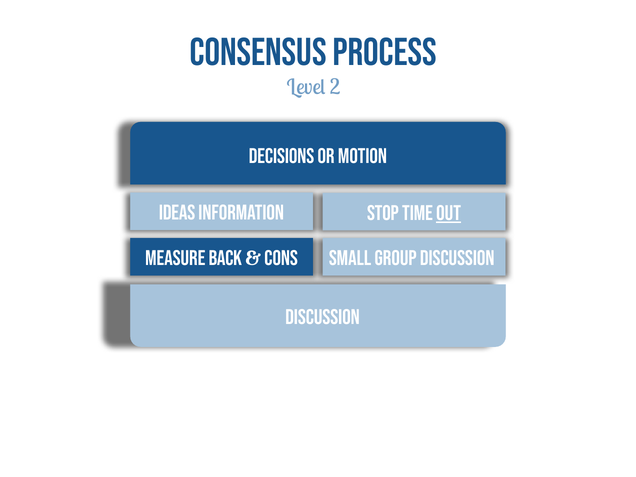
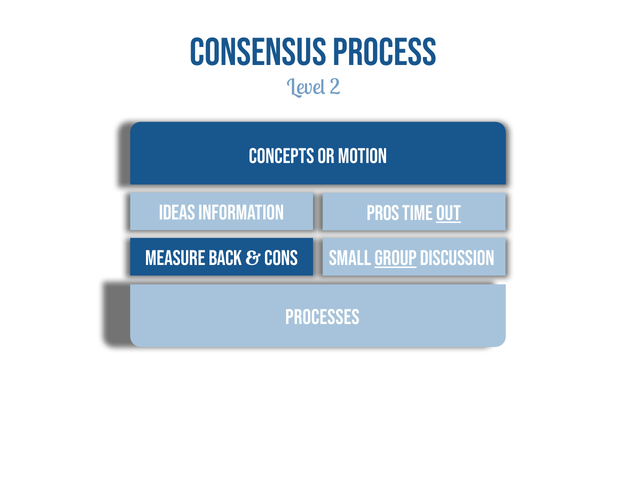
Decisions: Decisions -> Concepts (281, 156)
Stop: Stop -> Pros (383, 213)
group underline: none -> present (396, 258)
Discussion: Discussion -> Processes (322, 317)
